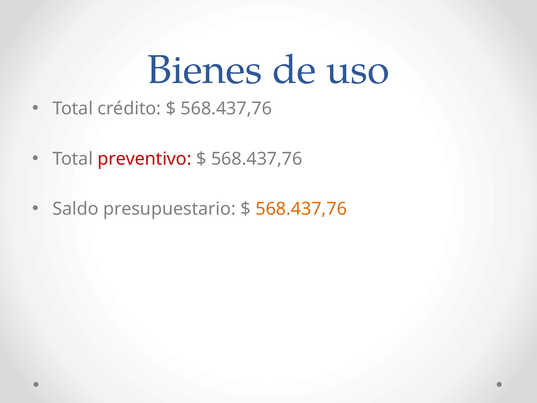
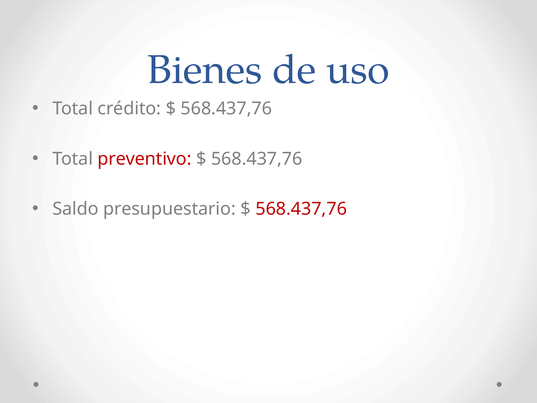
568.437,76 colour: orange -> red (301, 209)
